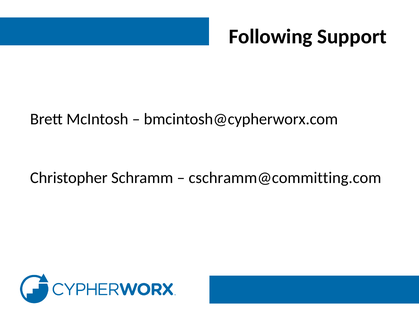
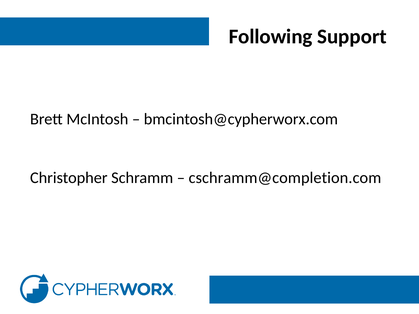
cschramm@committing.com: cschramm@committing.com -> cschramm@completion.com (285, 178)
